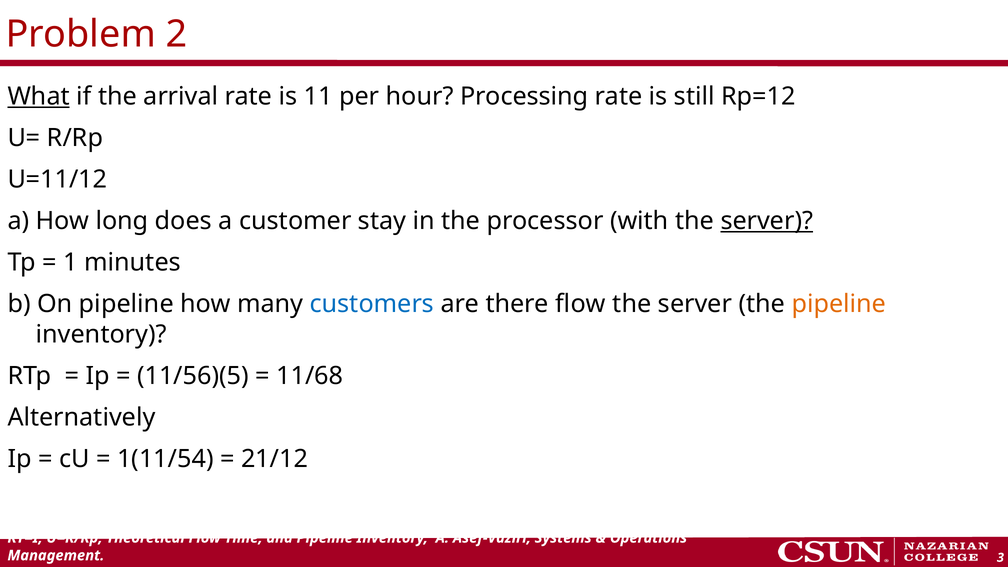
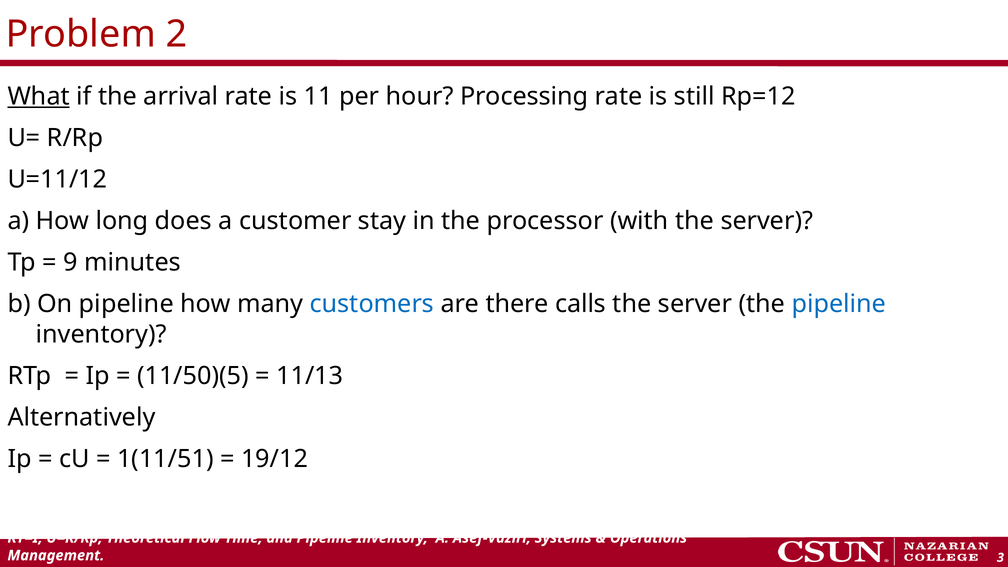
server underline: present -> none (767, 221)
1: 1 -> 9 (70, 263)
there flow: flow -> calls (581, 304)
pipeline colour: orange -> blue (839, 304)
11/56)(5: 11/56)(5 -> 11/50)(5 (193, 376)
11/68: 11/68 -> 11/13 (310, 376)
1(11/54: 1(11/54 -> 1(11/51 (165, 459)
21/12: 21/12 -> 19/12 (275, 459)
